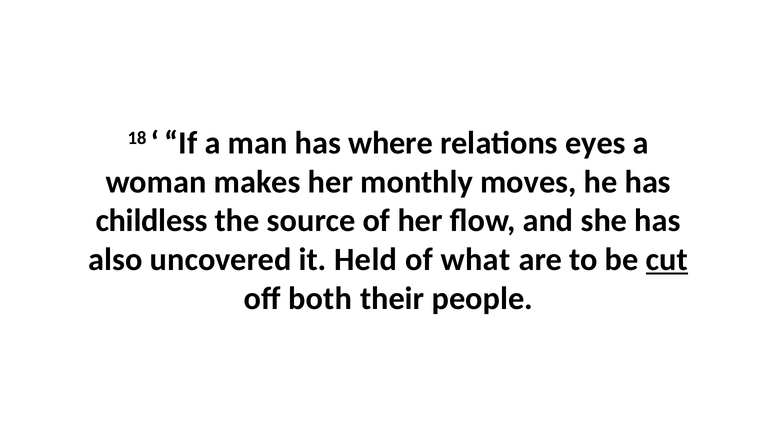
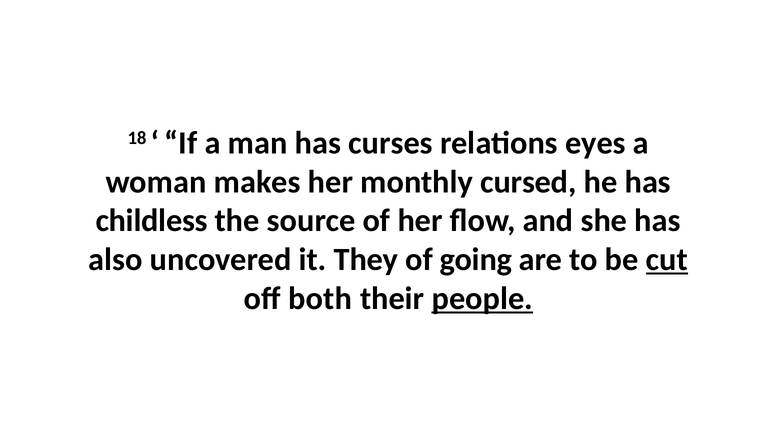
where: where -> curses (391, 143)
moves: moves -> cursed (528, 182)
Held: Held -> They (366, 260)
what: what -> going (476, 260)
people underline: none -> present (482, 298)
